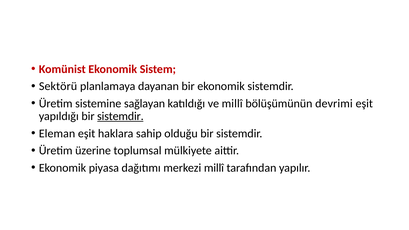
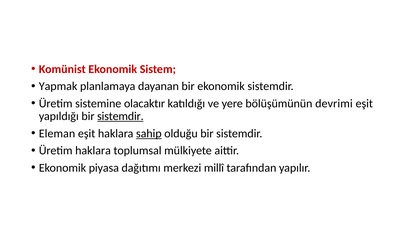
Sektörü: Sektörü -> Yapmak (58, 86)
sağlayan: sağlayan -> olacaktır (145, 103)
ve millî: millî -> yere (232, 103)
sahip underline: none -> present (149, 133)
Üretim üzerine: üzerine -> haklara (93, 151)
